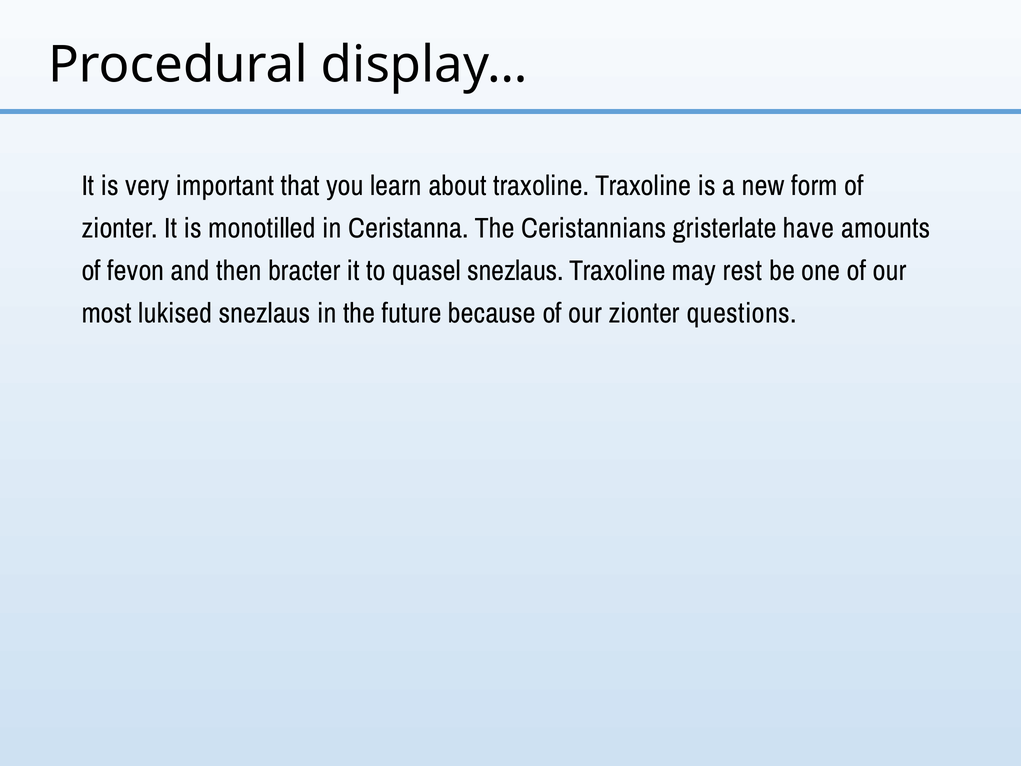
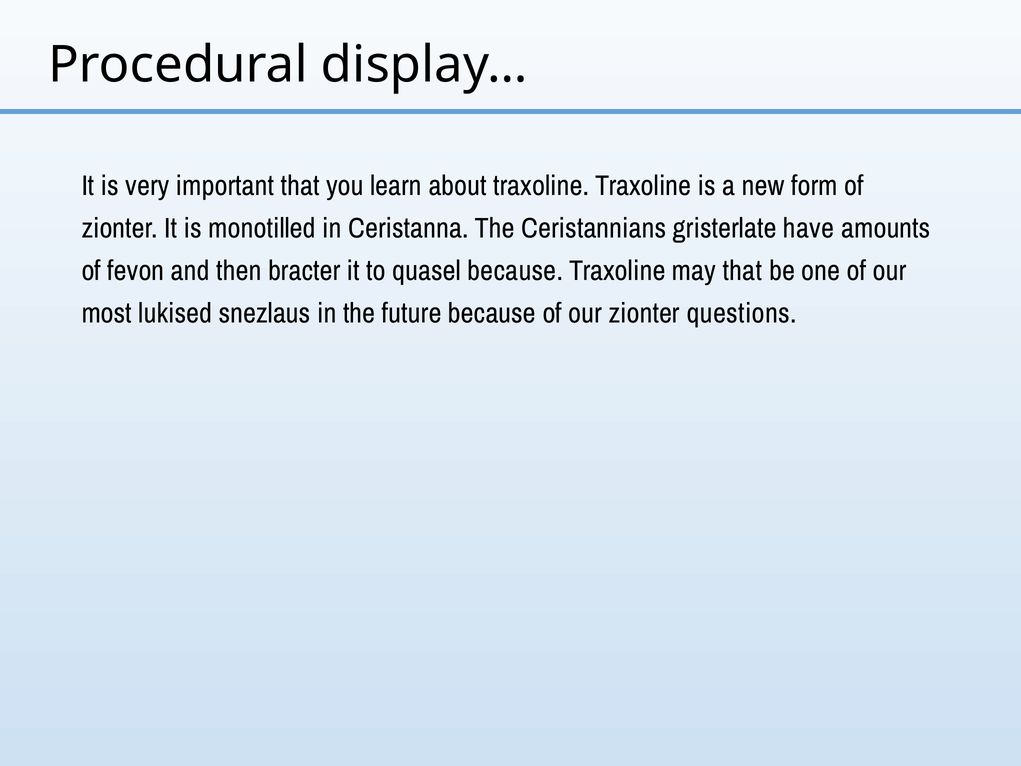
quasel snezlaus: snezlaus -> because (515, 271)
may rest: rest -> that (742, 271)
